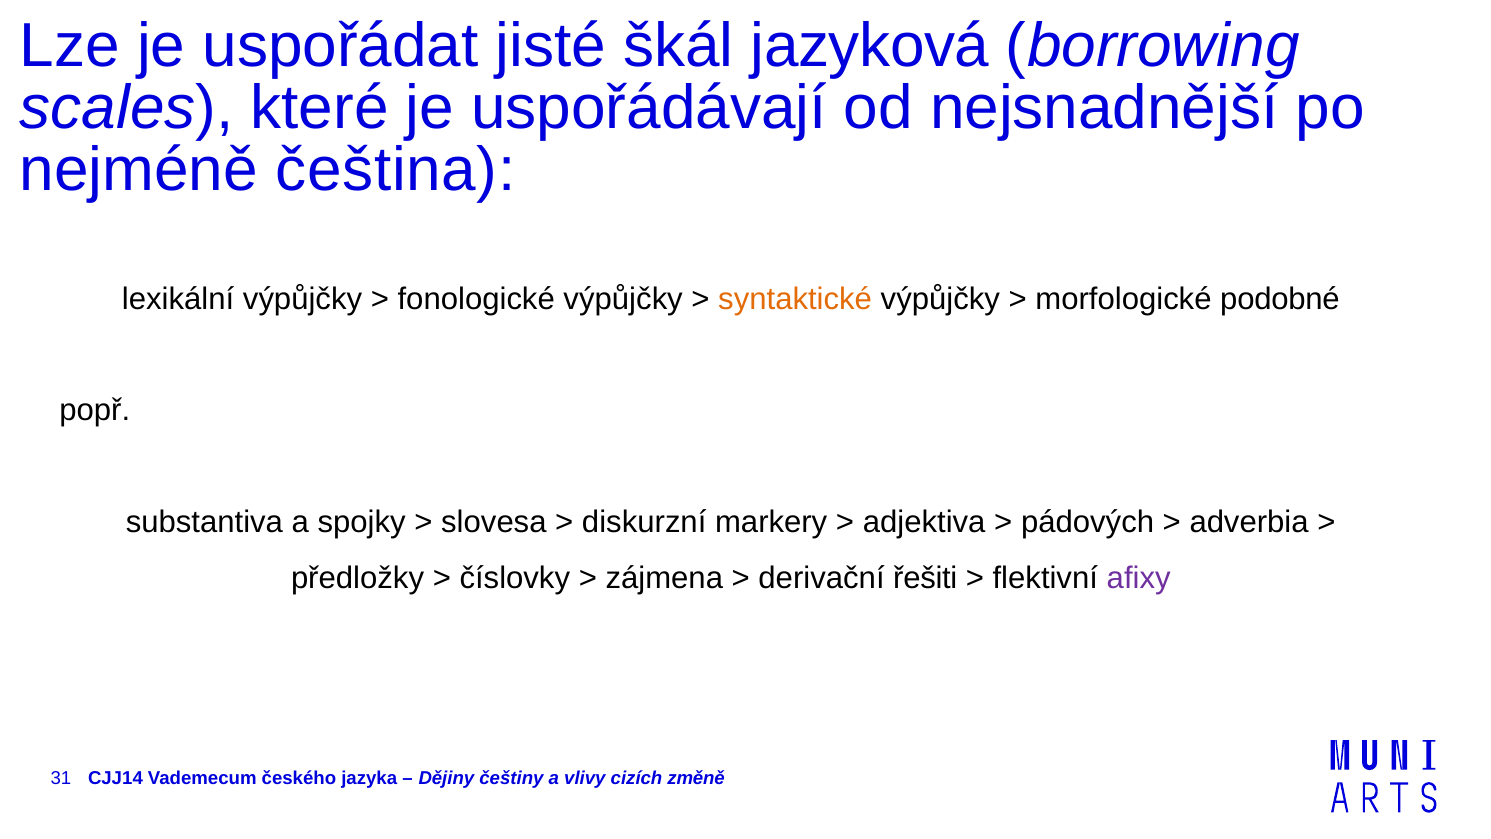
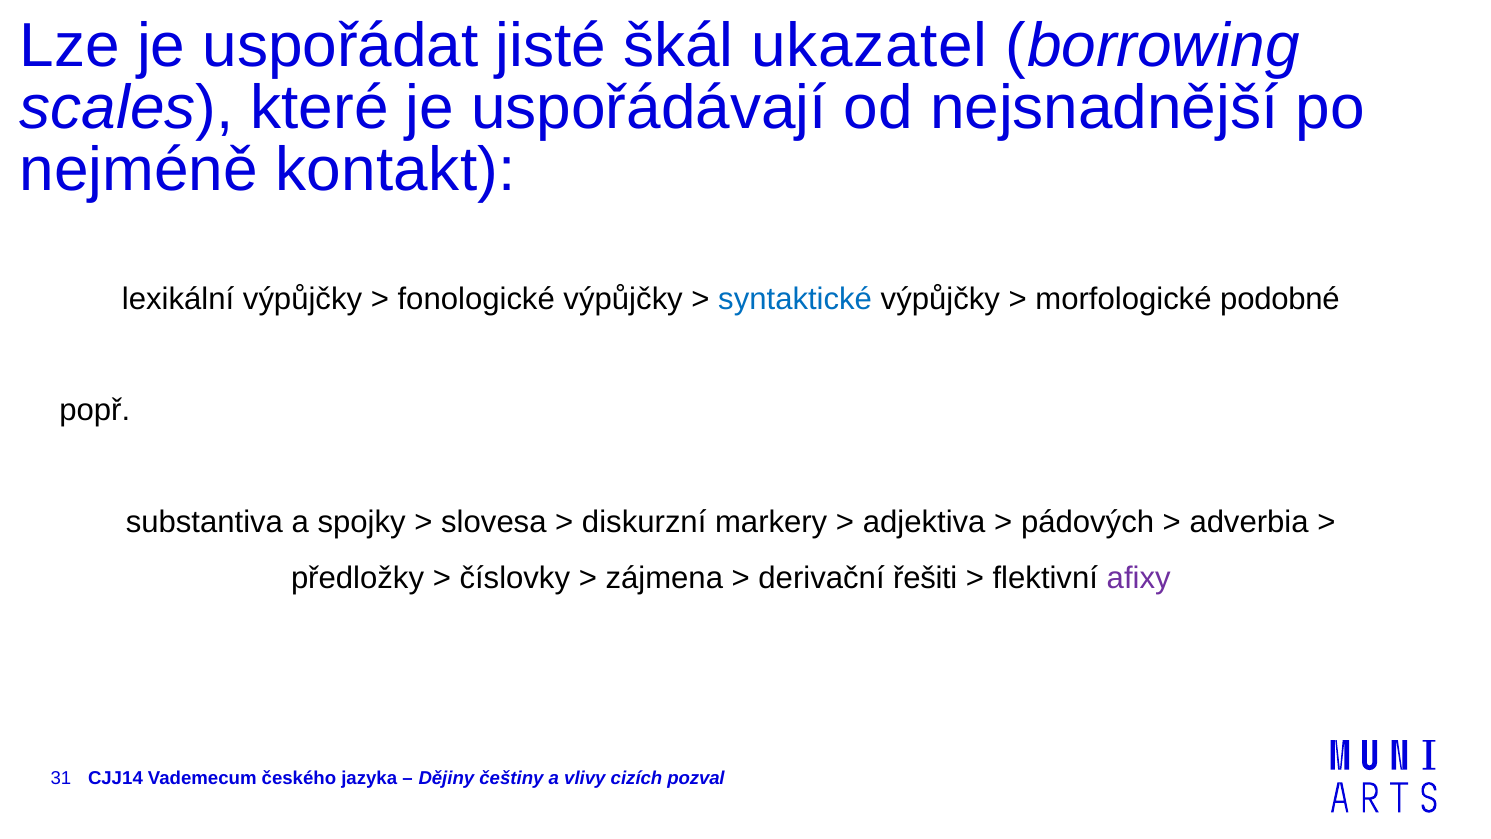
jazyková: jazyková -> ukazatel (870, 46)
čeština: čeština -> kontakt (396, 170)
syntaktické colour: orange -> blue (795, 299)
změně: změně -> pozval (696, 778)
